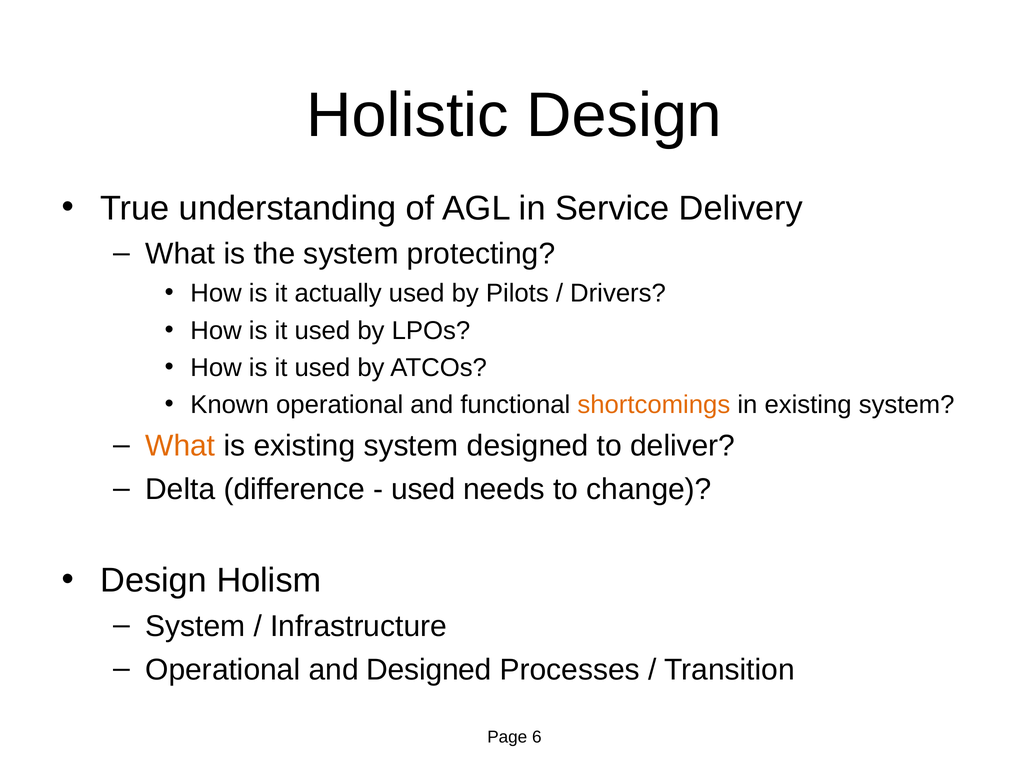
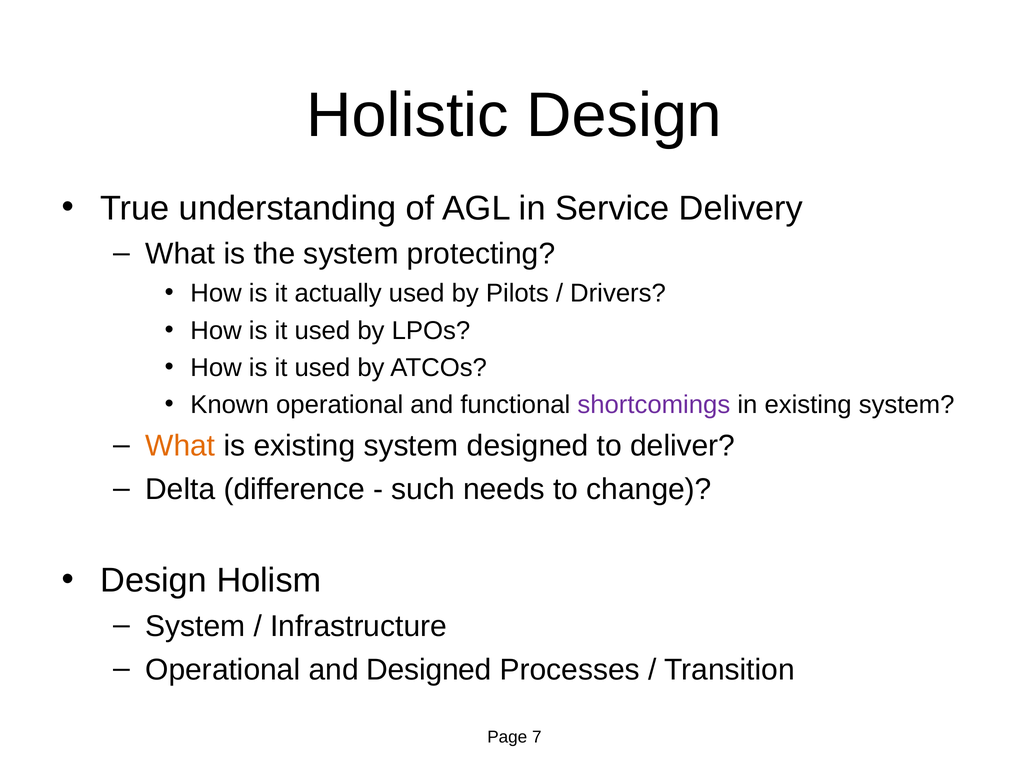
shortcomings colour: orange -> purple (654, 405)
used: used -> such (423, 489)
6: 6 -> 7 (537, 737)
